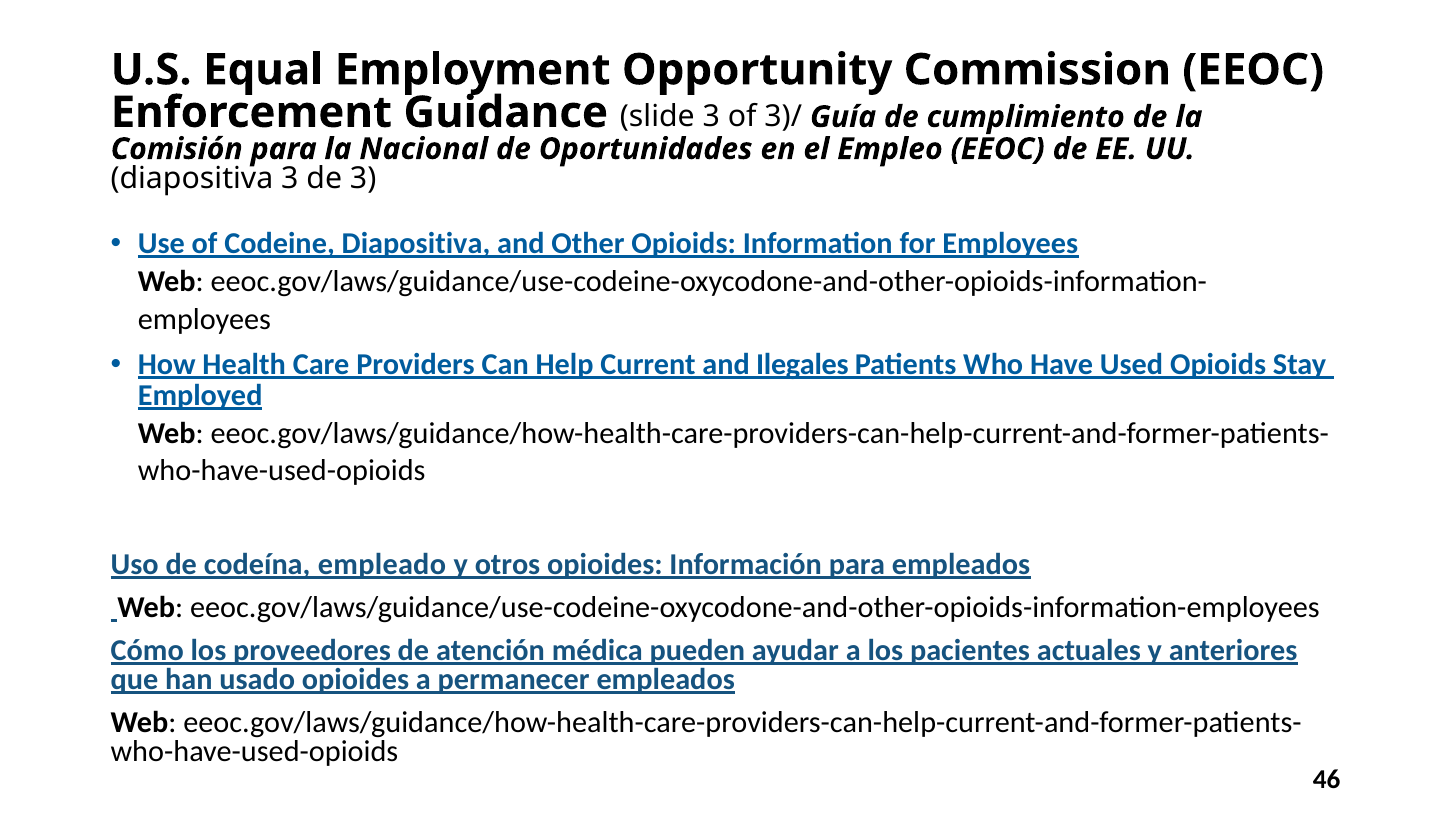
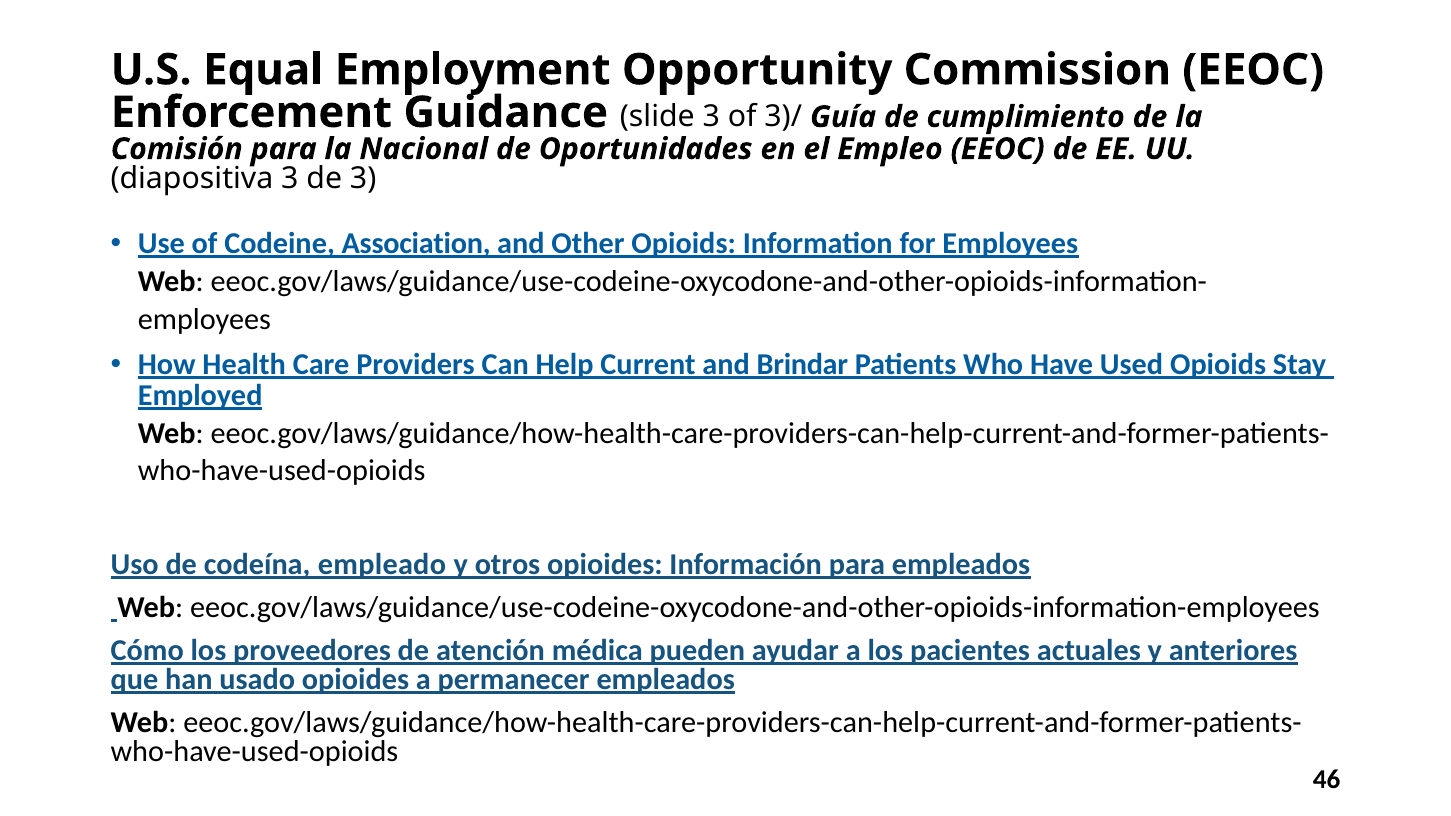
Codeine Diapositiva: Diapositiva -> Association (416, 244)
Ilegales: Ilegales -> Brindar (802, 364)
